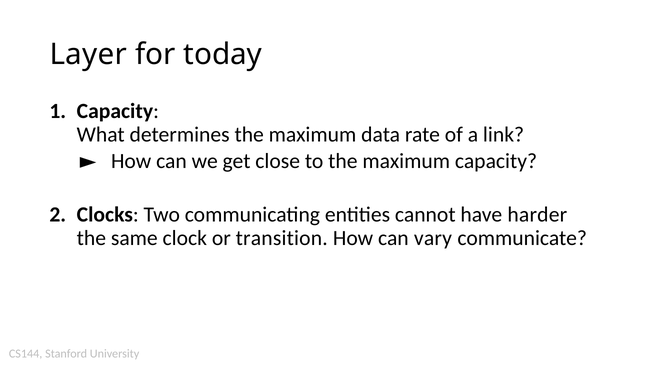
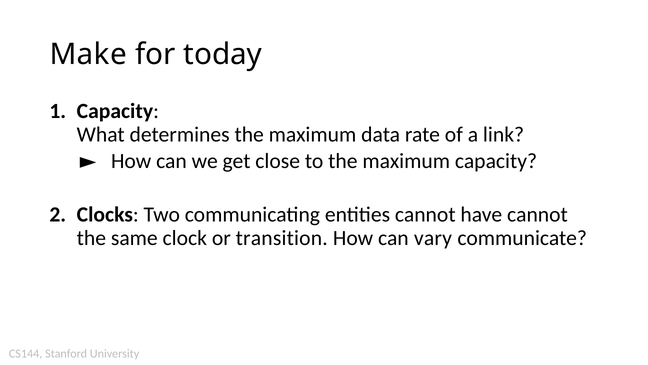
Layer: Layer -> Make (88, 54)
have harder: harder -> cannot (537, 214)
